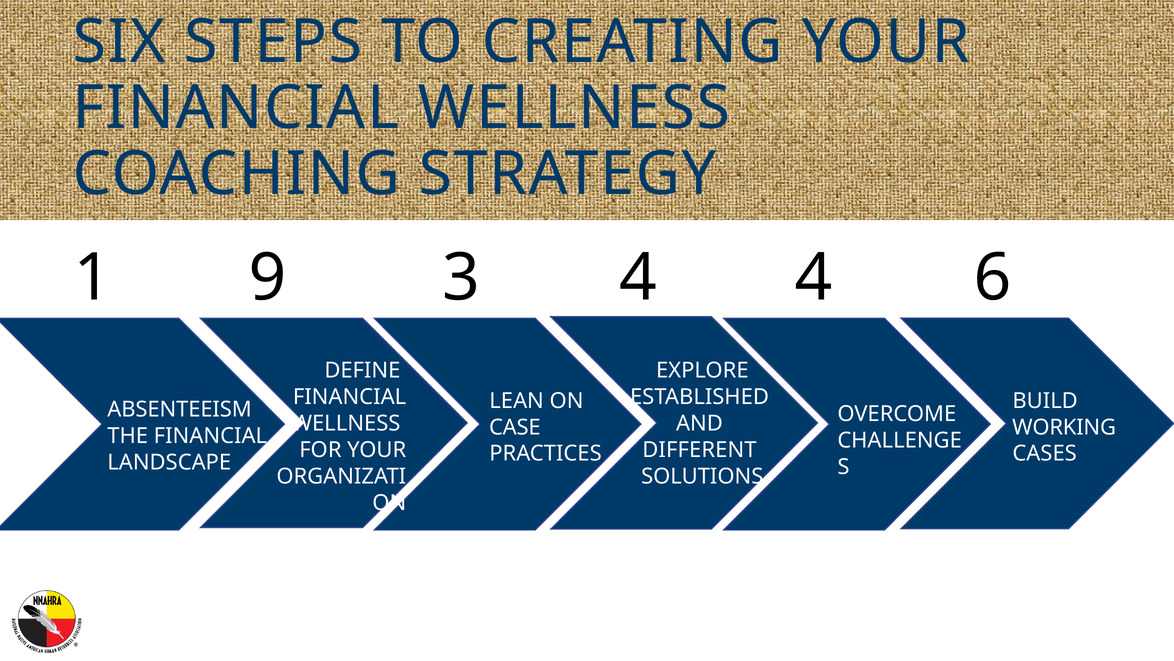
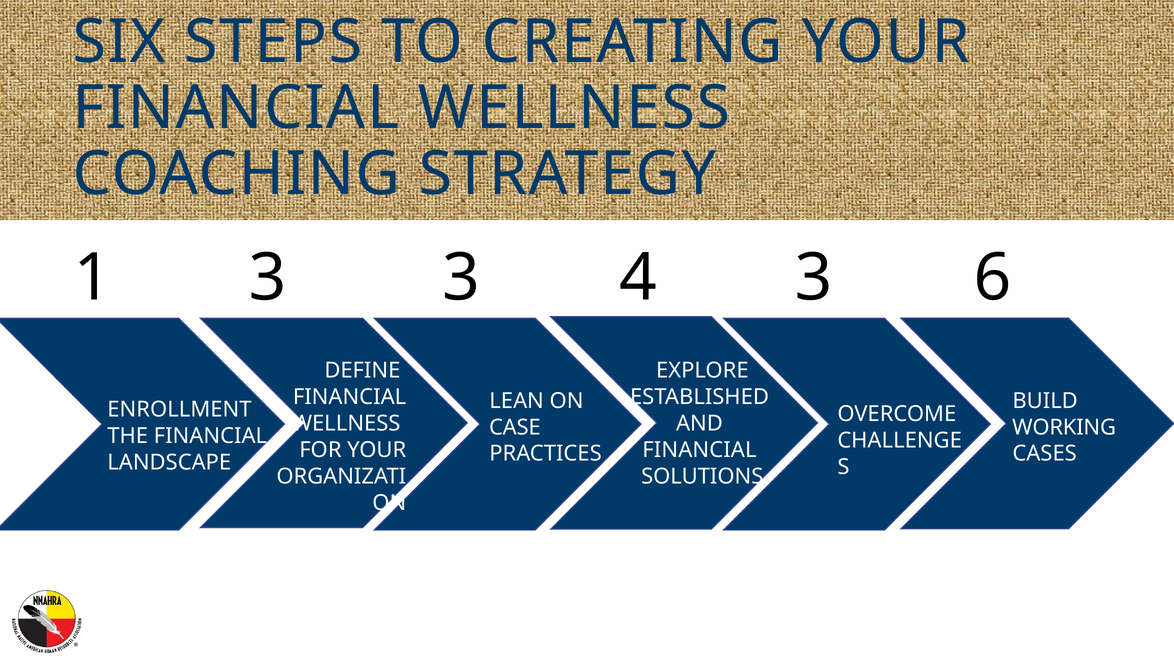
1 9: 9 -> 3 (268, 278)
4 4: 4 -> 3 (814, 278)
ABSENTEEISM: ABSENTEEISM -> ENROLLMENT (179, 409)
DIFFERENT: DIFFERENT -> FINANCIAL (699, 450)
